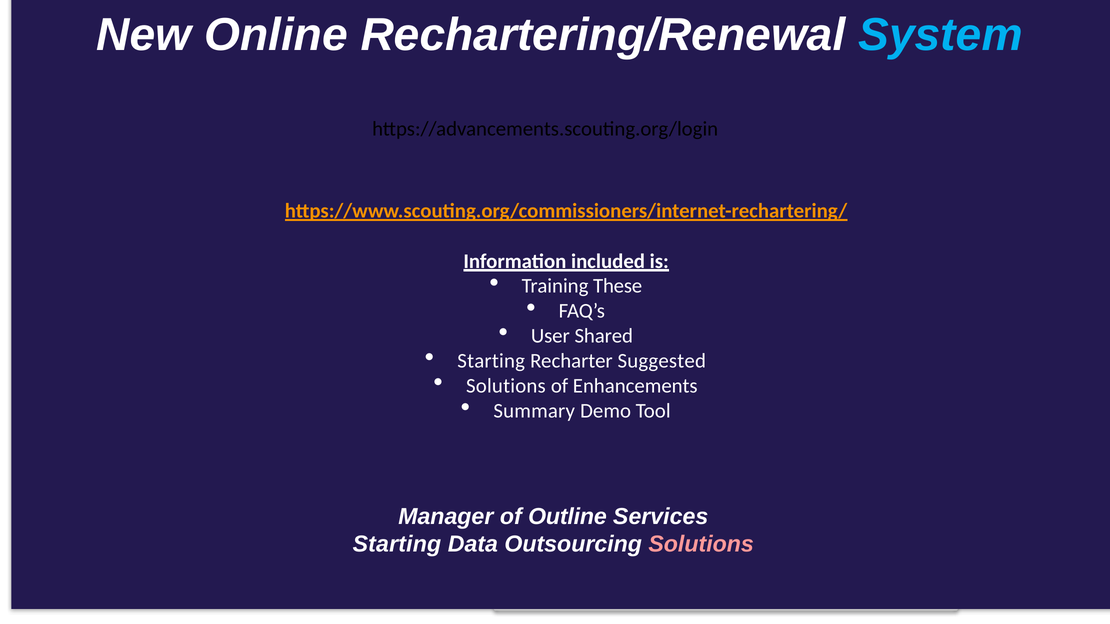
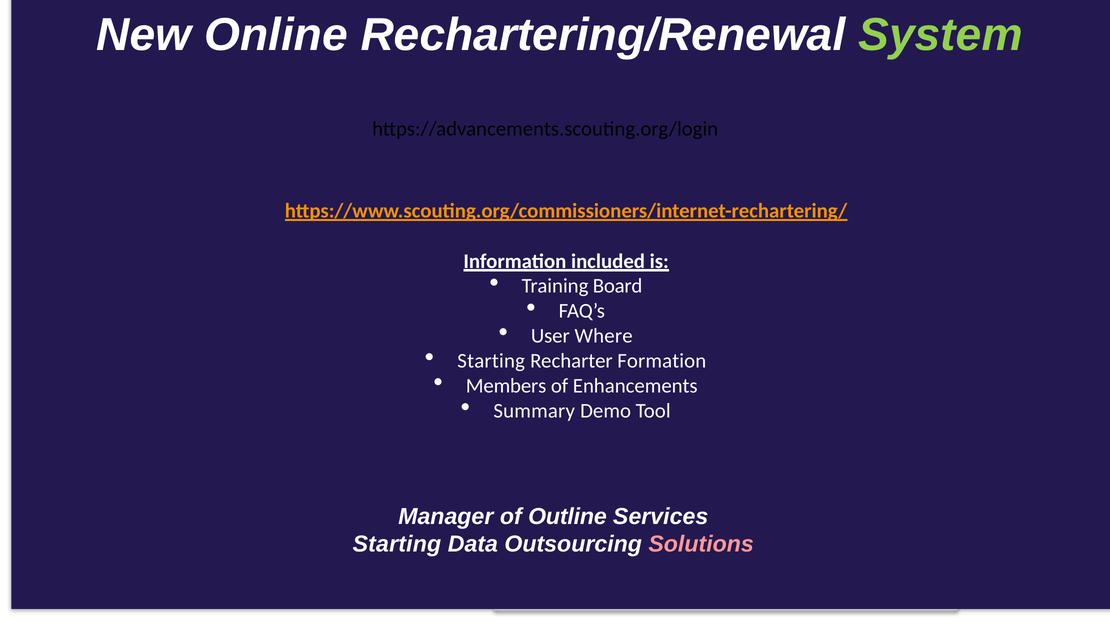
System colour: light blue -> light green (940, 35)
These: These -> Board (618, 286)
Shared: Shared -> Where (604, 336)
Suggested: Suggested -> Formation (662, 361)
Solutions: Solutions -> Members (506, 386)
